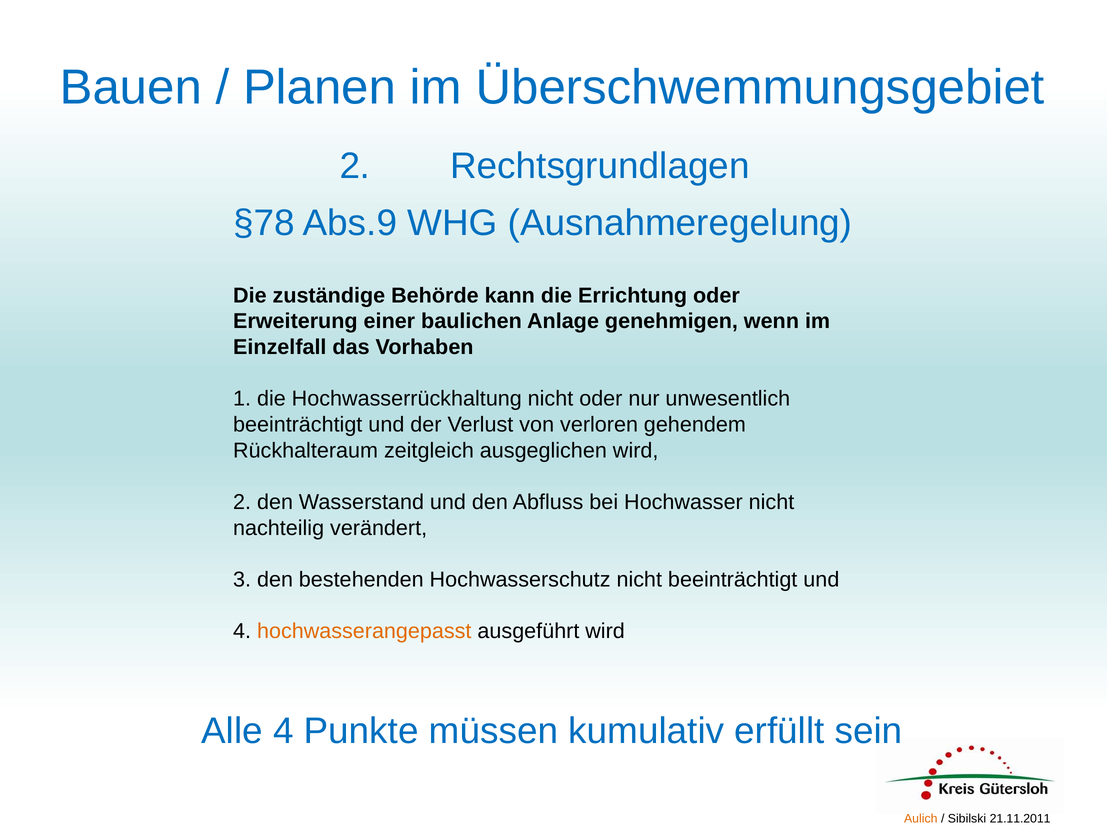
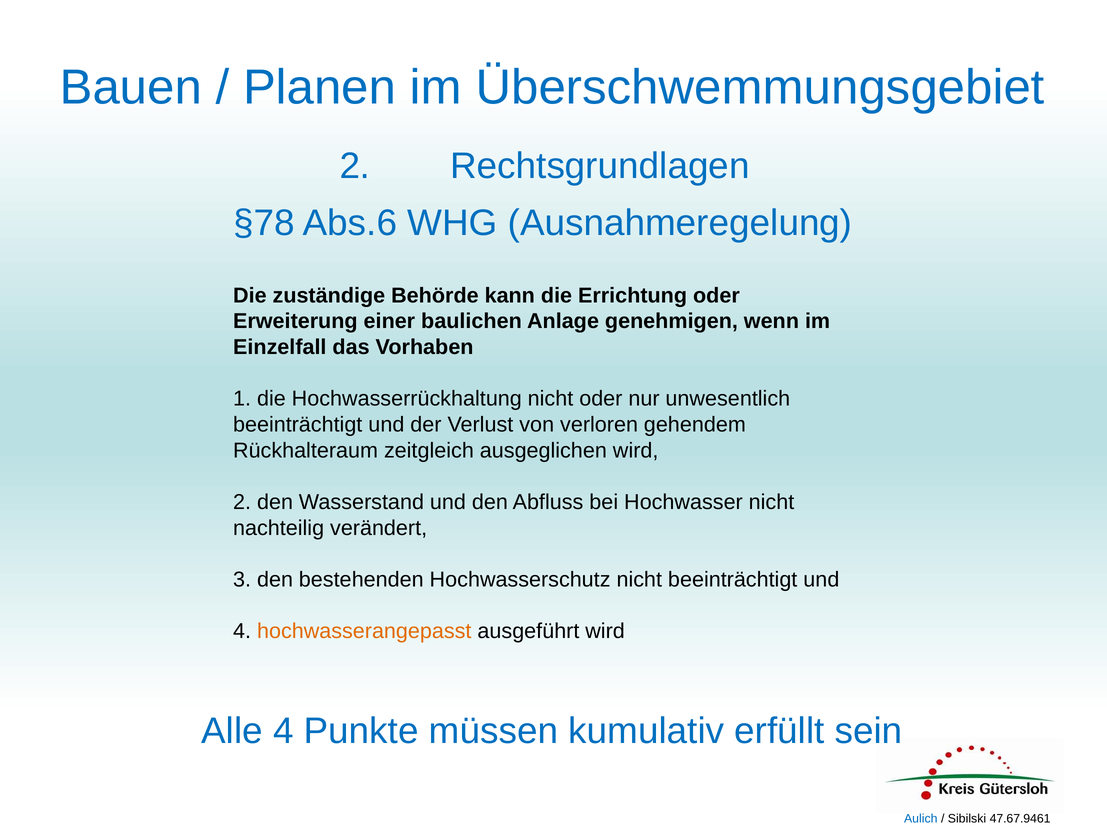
Abs.9: Abs.9 -> Abs.6 (350, 223)
Aulich colour: orange -> blue (921, 819)
21.11.2011: 21.11.2011 -> 47.67.9461 (1020, 819)
